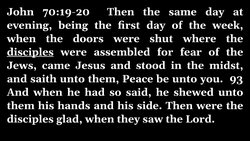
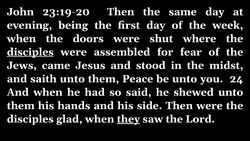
70:19-20: 70:19-20 -> 23:19-20 (66, 12)
93: 93 -> 24 (236, 79)
they underline: none -> present (128, 119)
